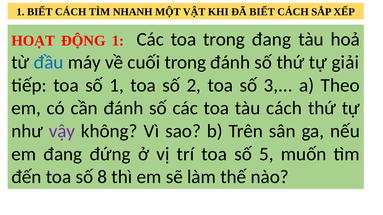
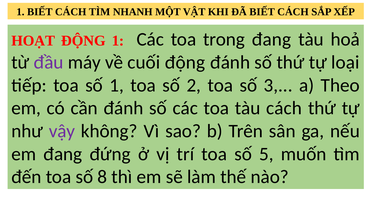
đầu colour: blue -> purple (49, 62)
cuối trong: trong -> động (185, 62)
giải: giải -> loại (345, 62)
